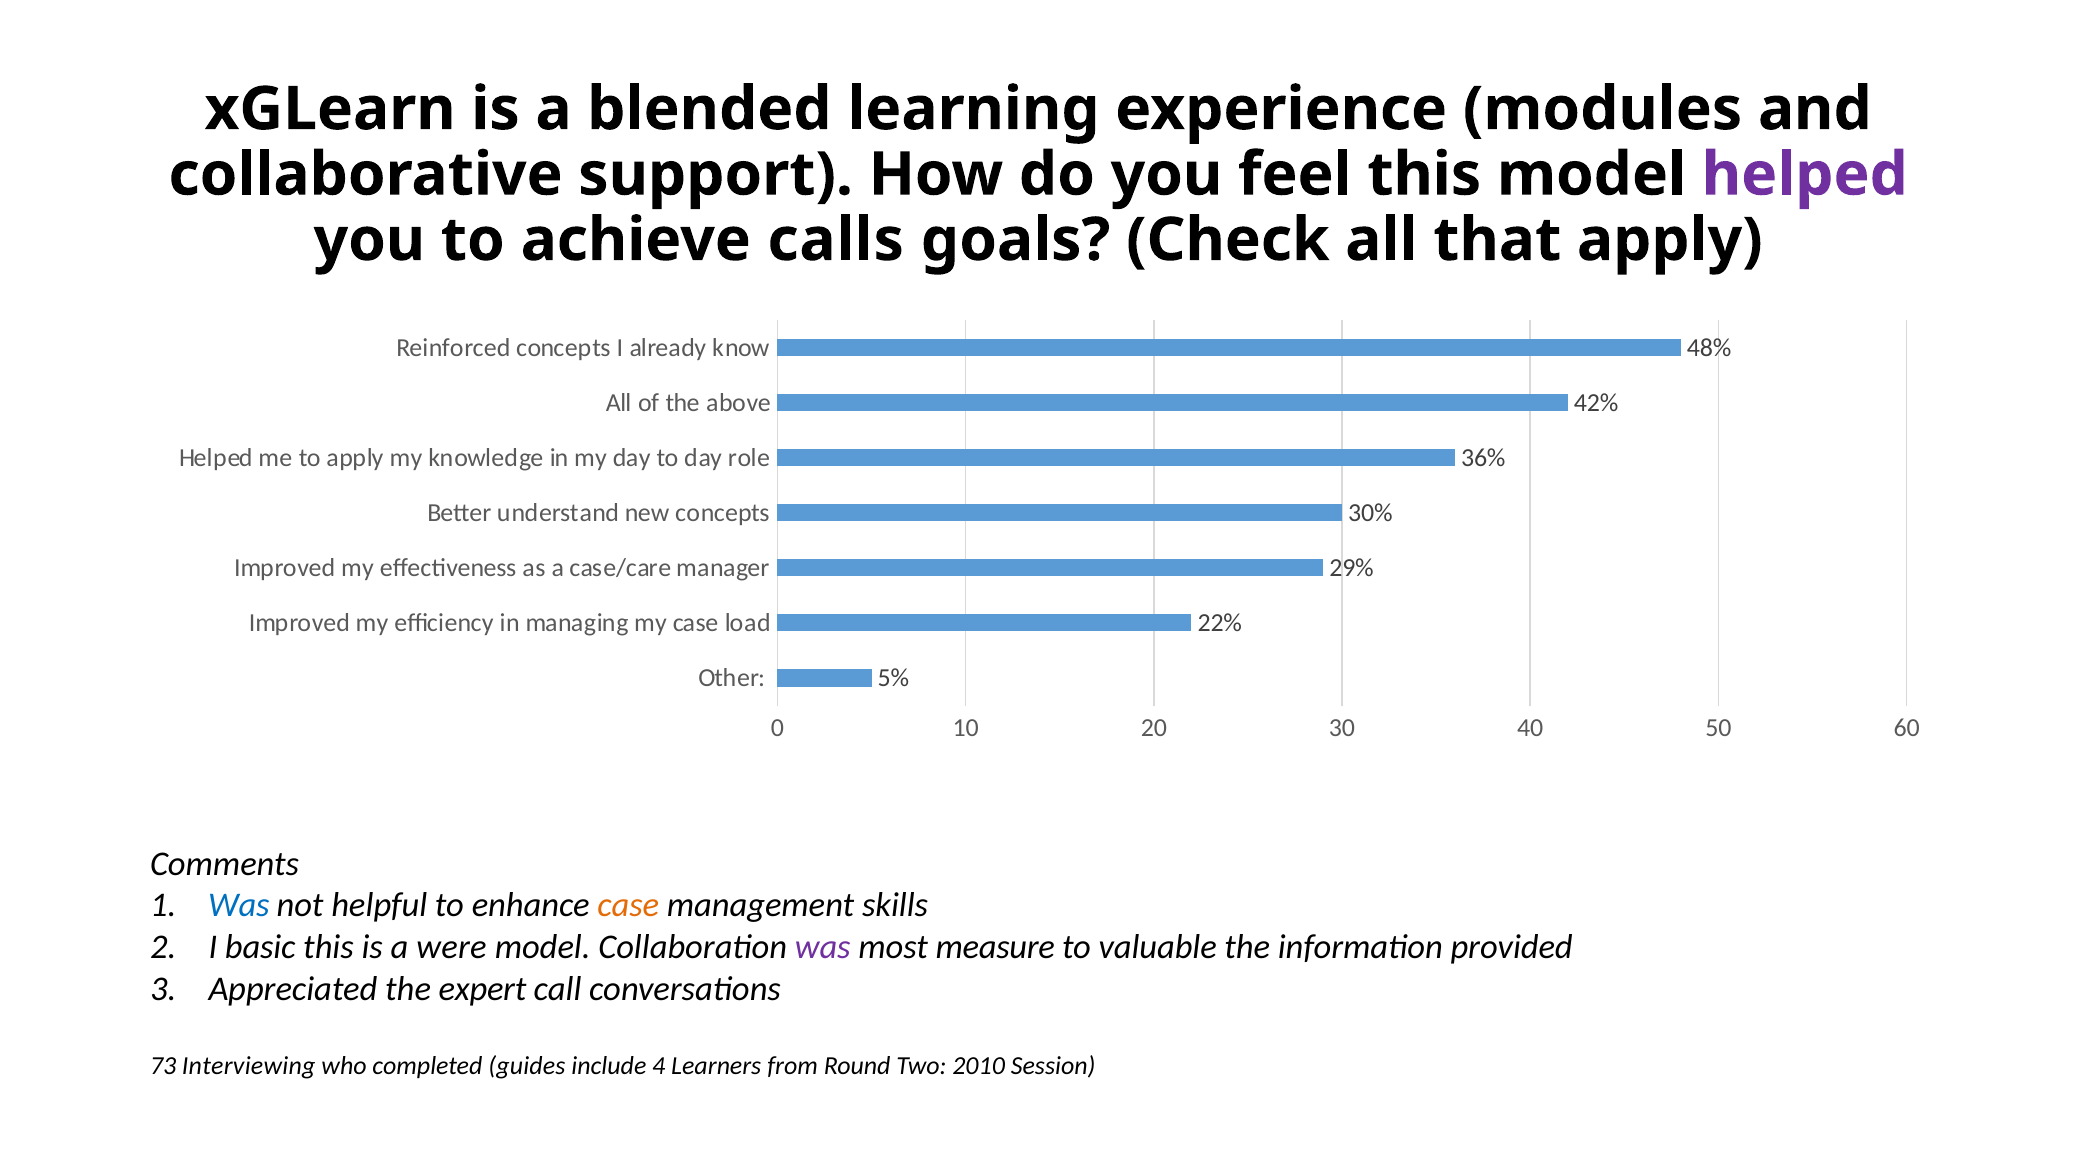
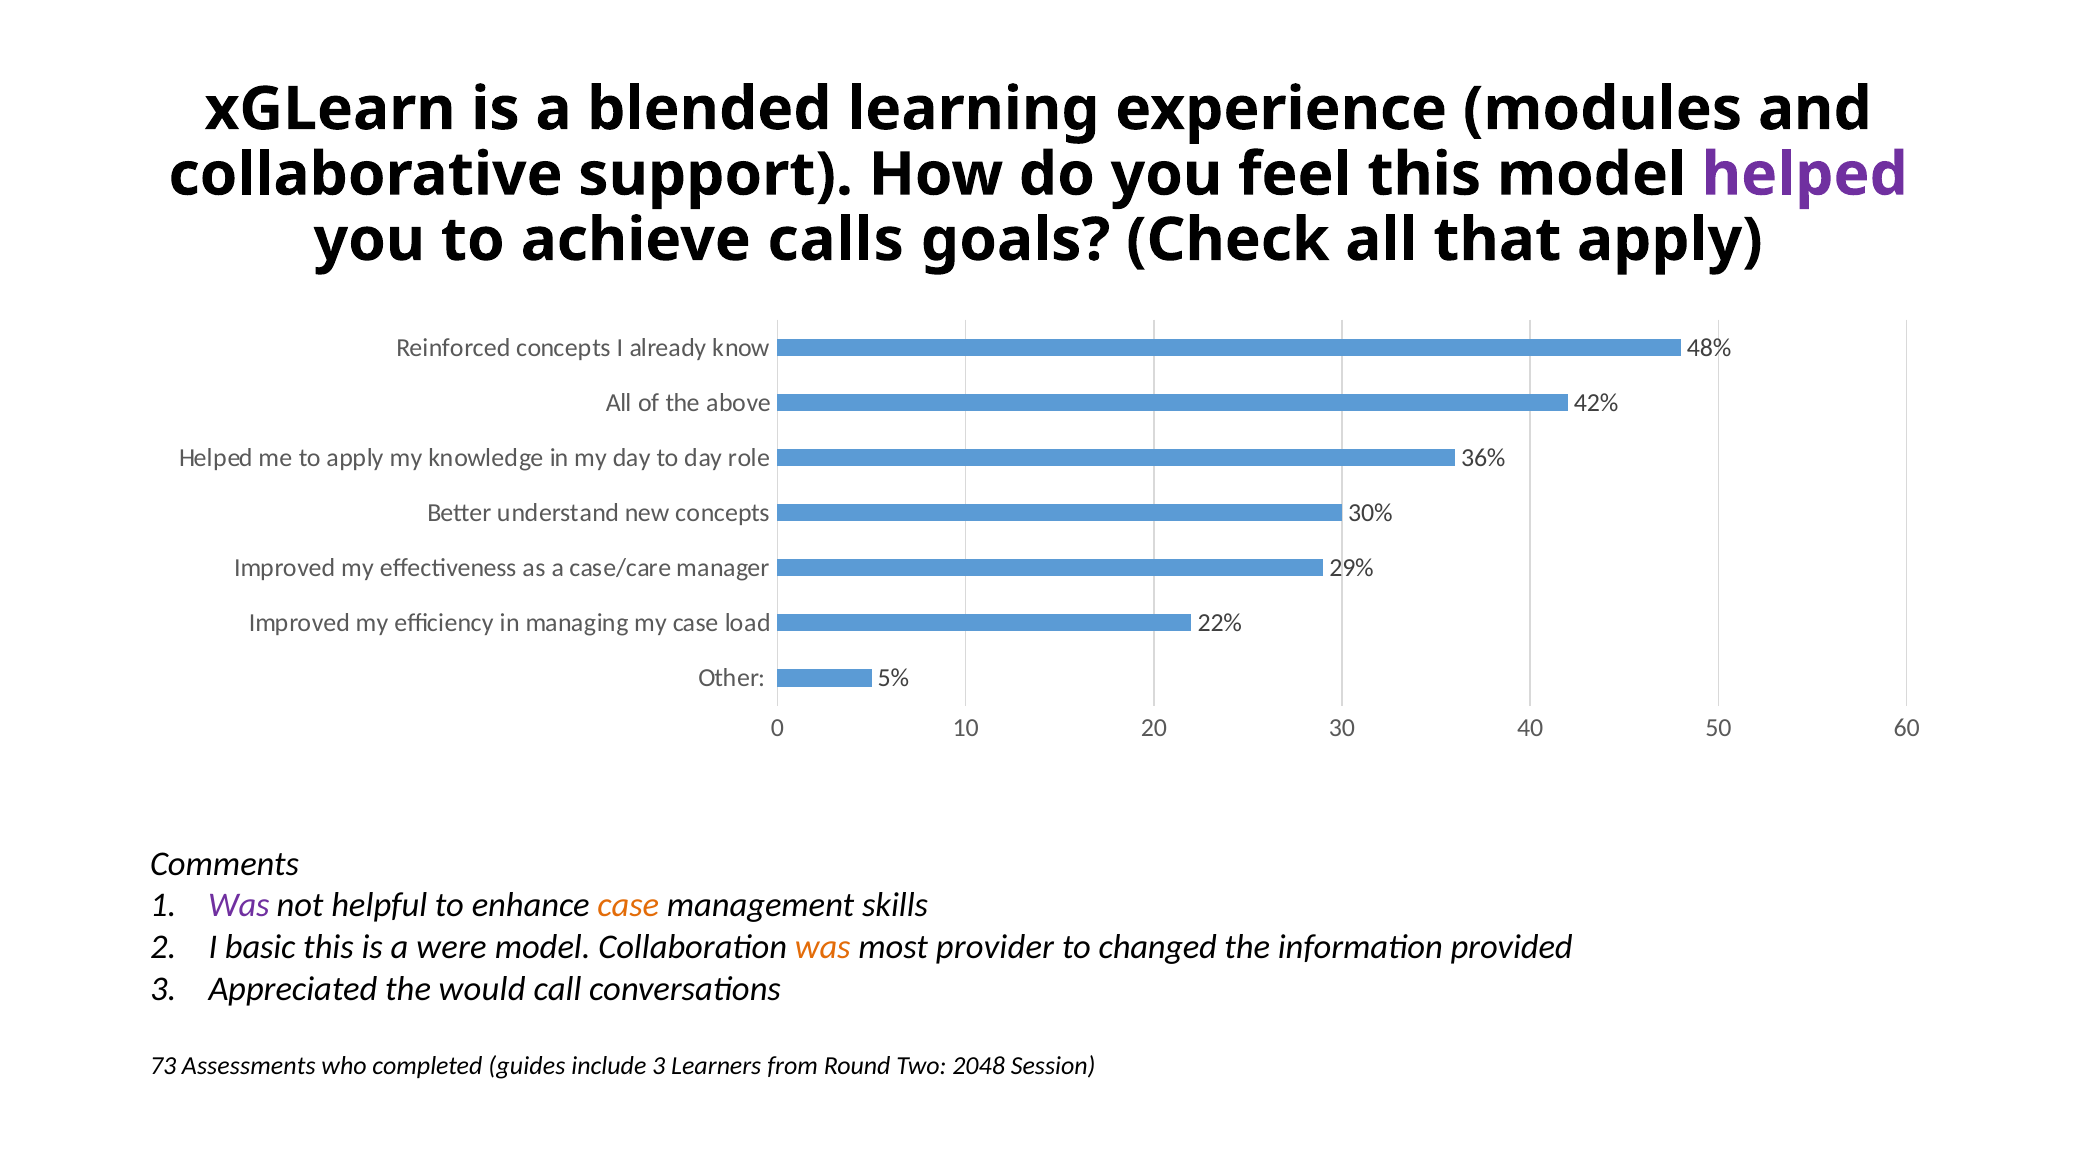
Was colour: blue -> purple (239, 906)
was colour: purple -> orange (823, 947)
measure: measure -> provider (995, 947)
valuable: valuable -> changed (1158, 947)
expert: expert -> would (482, 989)
Interviewing: Interviewing -> Assessments (249, 1066)
include 4: 4 -> 3 (659, 1066)
2010: 2010 -> 2048 (979, 1066)
